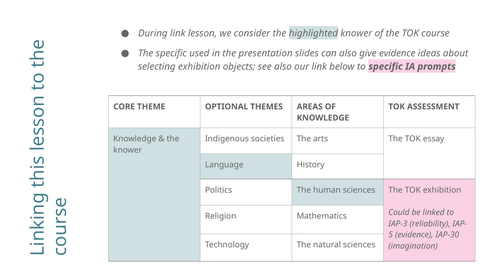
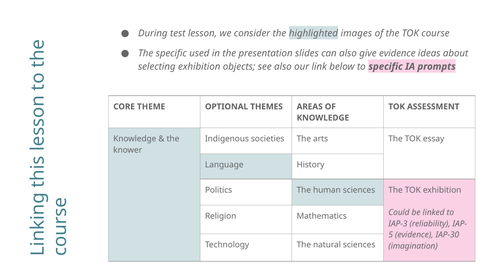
During link: link -> test (178, 33)
highlighted knower: knower -> images (356, 33)
